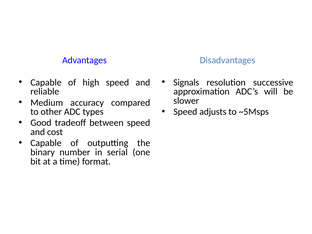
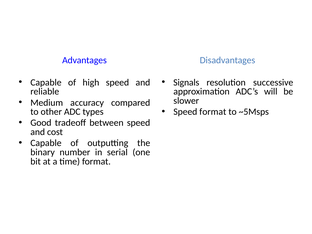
Speed adjusts: adjusts -> format (213, 112)
